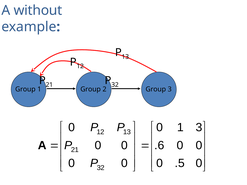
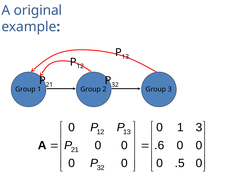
without: without -> original (38, 10)
